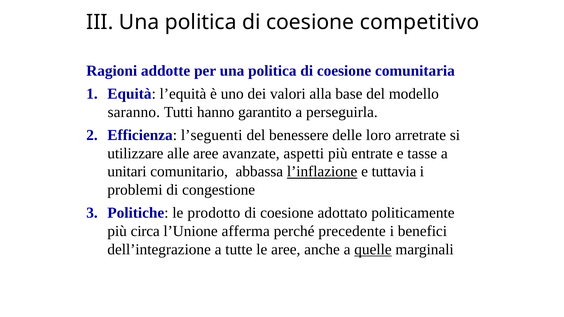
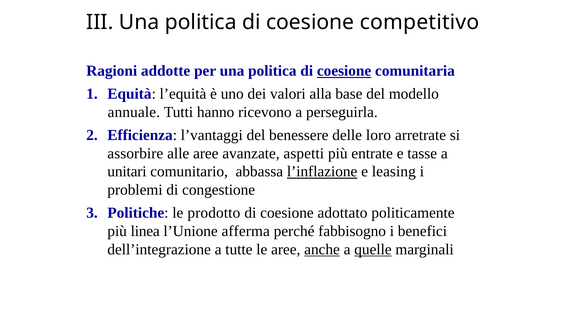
coesione underline: none -> present (344, 71)
saranno: saranno -> annuale (134, 112)
garantito: garantito -> ricevono (265, 112)
l’seguenti: l’seguenti -> l’vantaggi (212, 135)
utilizzare: utilizzare -> assorbire (135, 153)
tuttavia: tuttavia -> leasing (394, 172)
circa: circa -> linea (145, 231)
precedente: precedente -> fabbisogno (352, 231)
anche underline: none -> present (322, 250)
